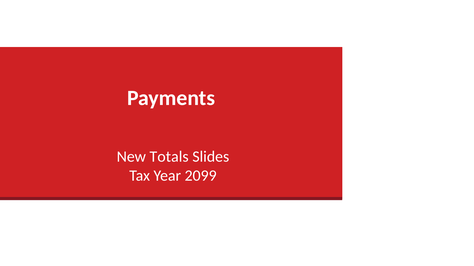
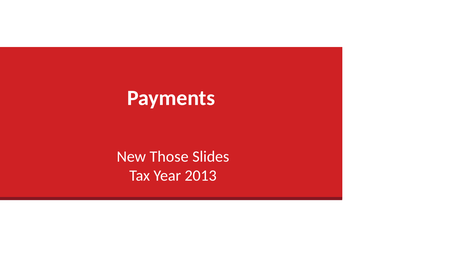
Totals: Totals -> Those (169, 157)
2099: 2099 -> 2013 (201, 176)
